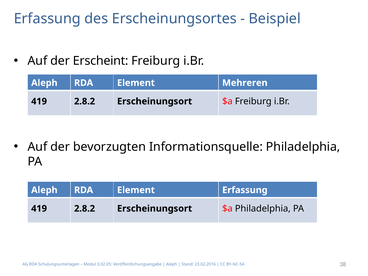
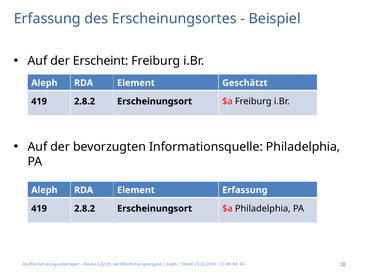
Mehreren: Mehreren -> Geschätzt (245, 83)
